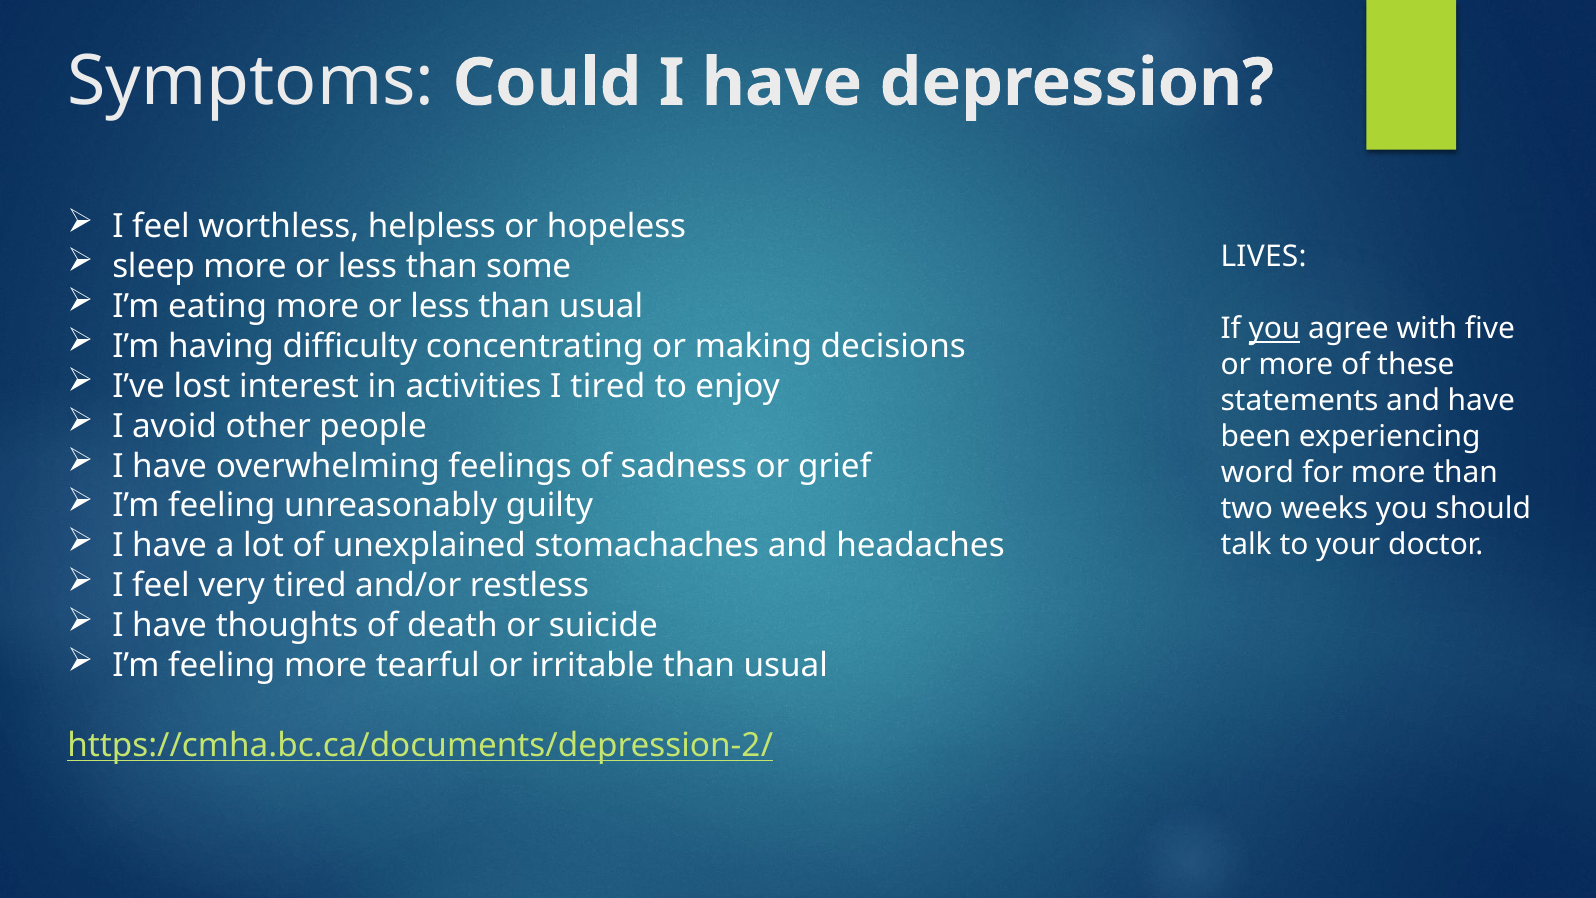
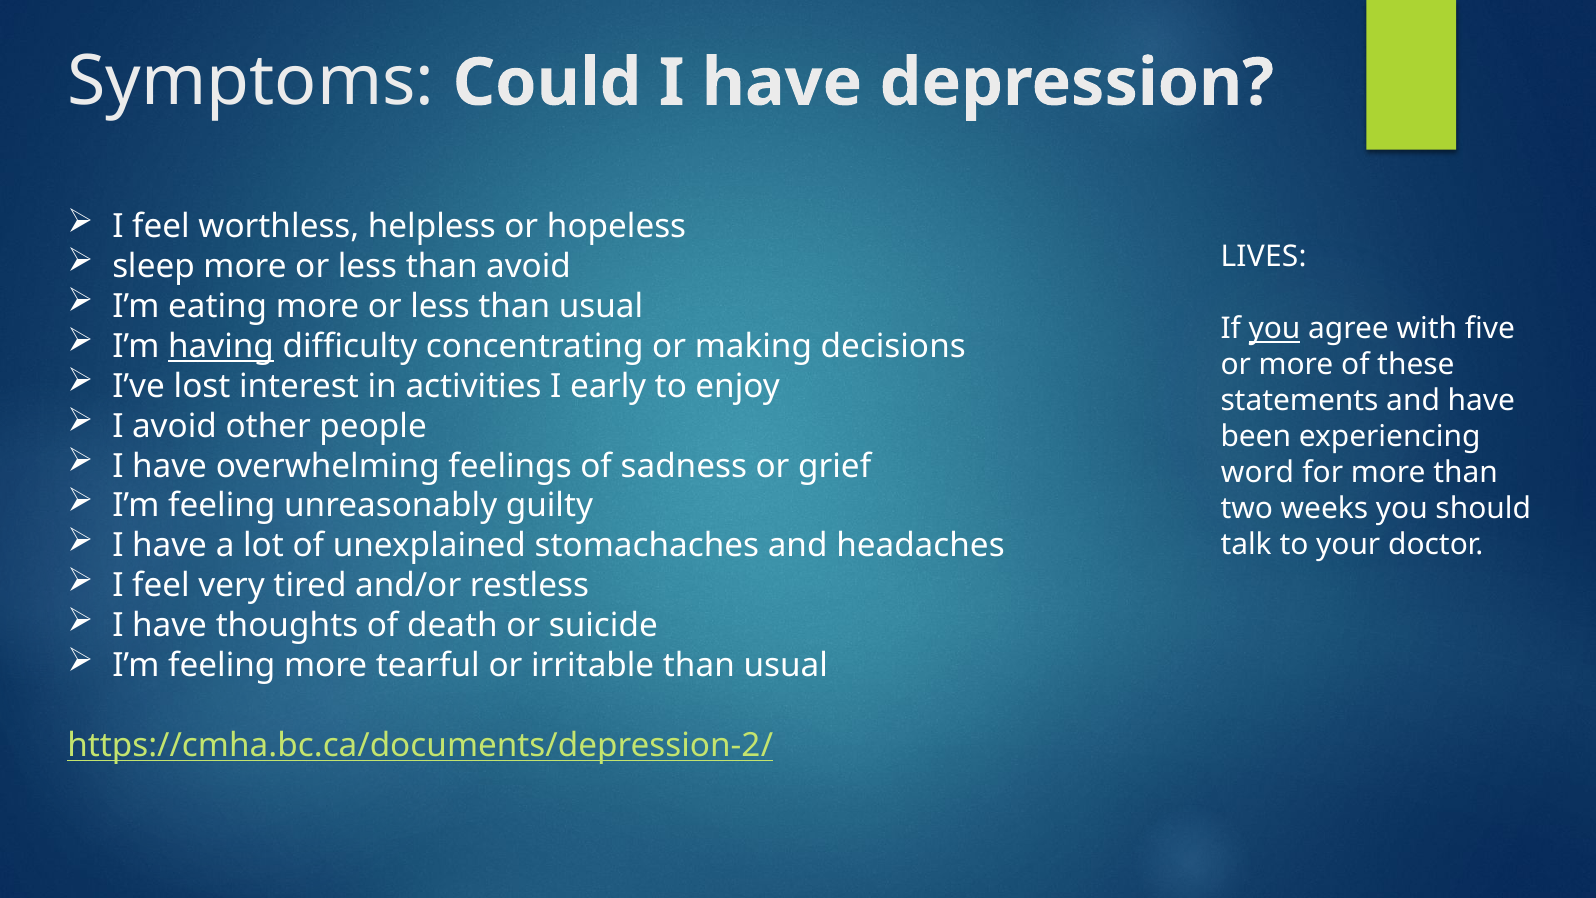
than some: some -> avoid (529, 266)
having underline: none -> present (221, 346)
I tired: tired -> early (608, 386)
